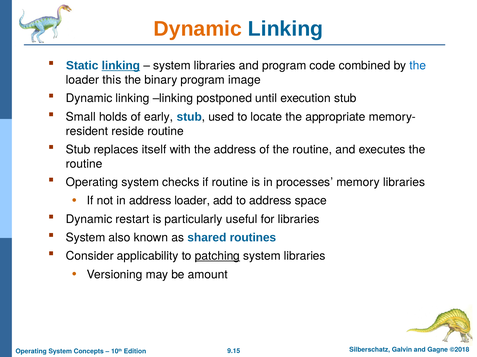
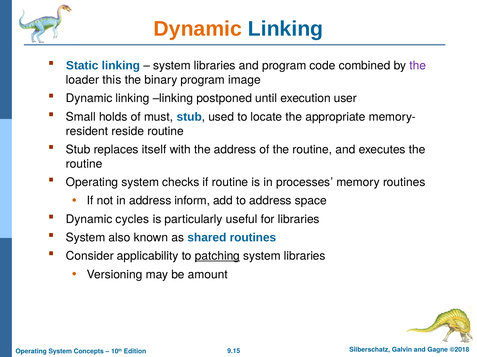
linking underline: present -> none (121, 66)
the colour: blue -> purple (418, 66)
execution stub: stub -> user (345, 99)
early: early -> must (159, 117)
memory libraries: libraries -> routines (404, 183)
address loader: loader -> inform (192, 201)
restart: restart -> cycles (132, 220)
